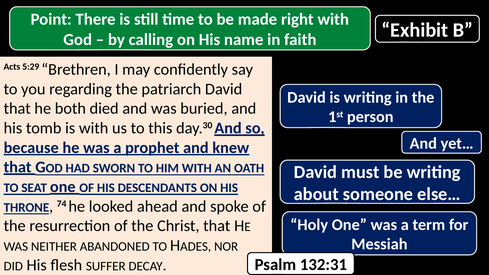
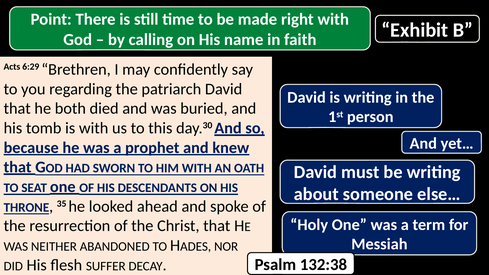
5:29: 5:29 -> 6:29 (31, 67)
74: 74 -> 35 (62, 204)
132:31: 132:31 -> 132:38 (323, 265)
